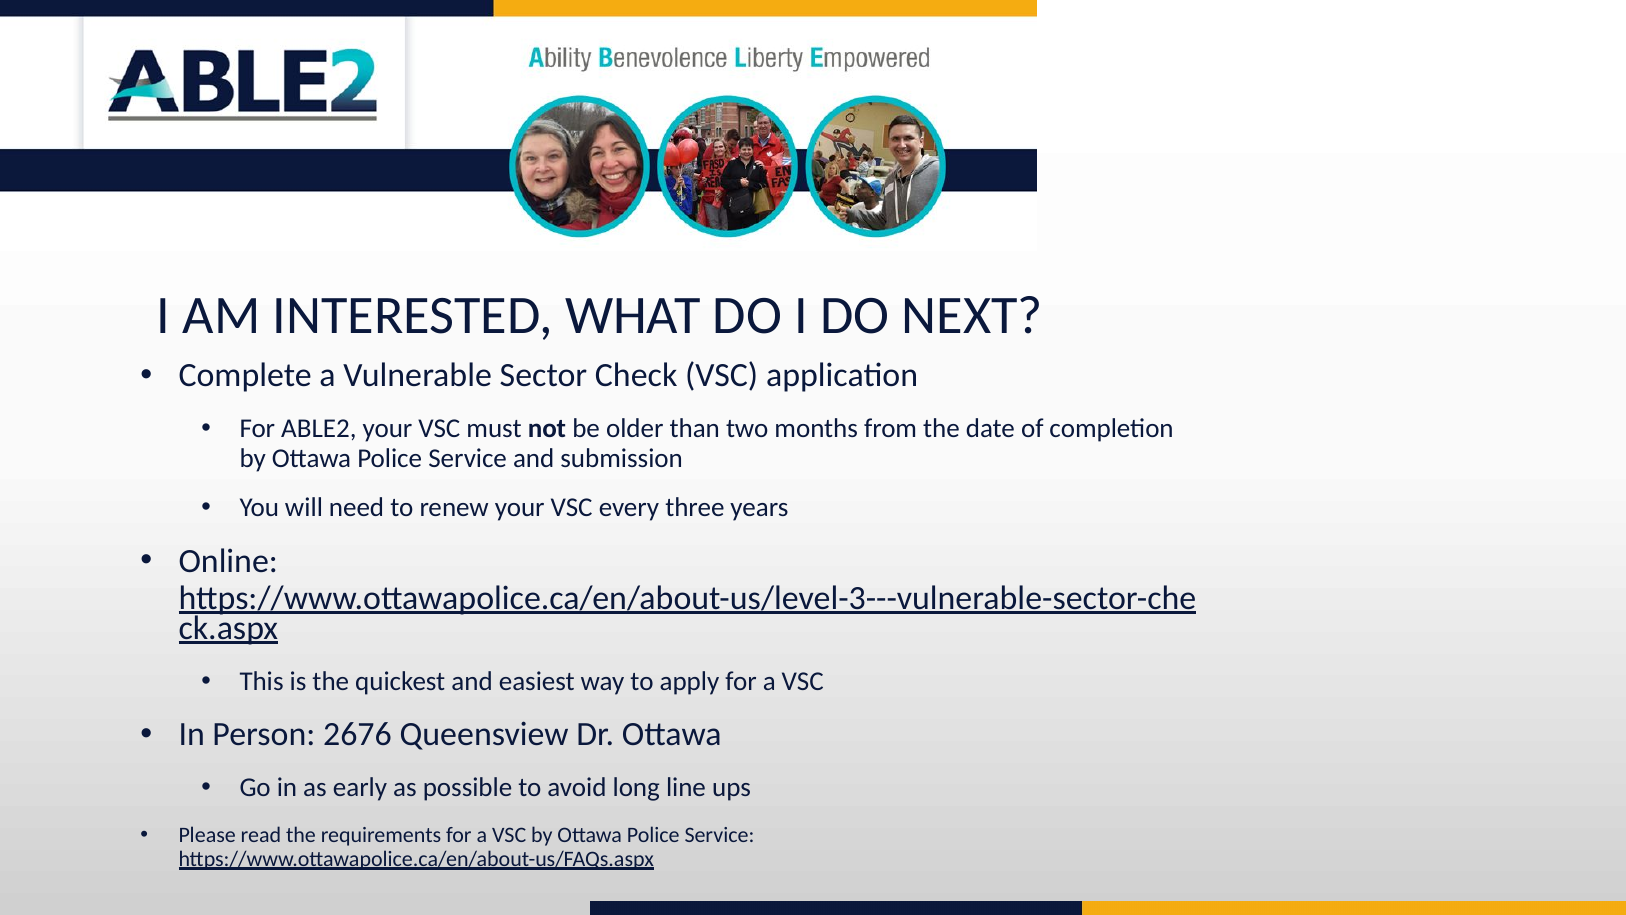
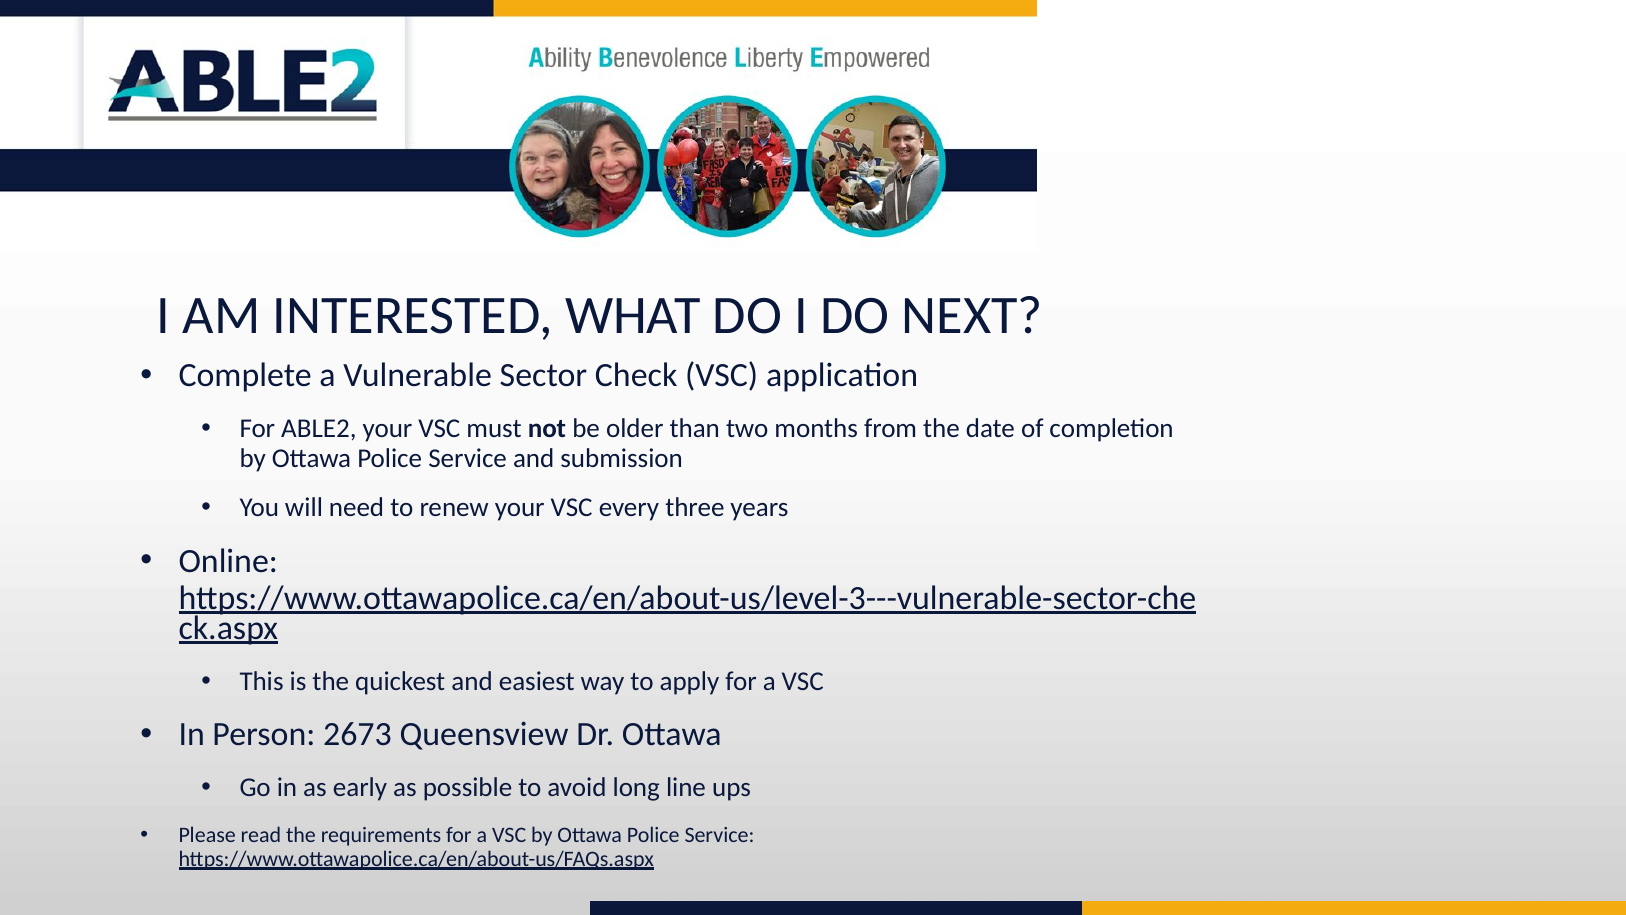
2676: 2676 -> 2673 (357, 734)
